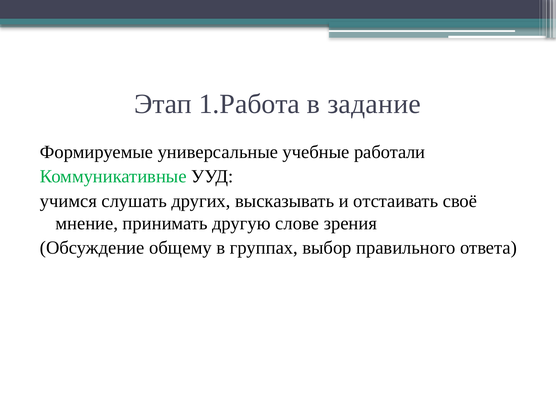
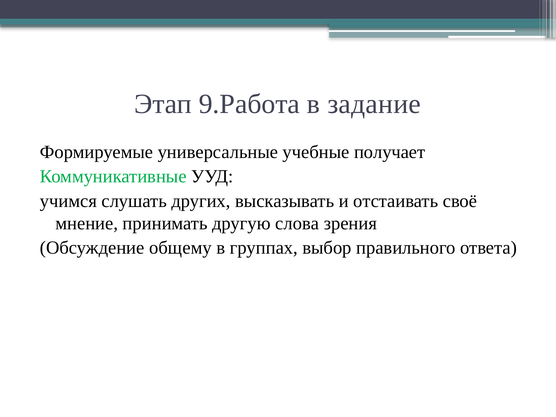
1.Работа: 1.Работа -> 9.Работа (249, 104)
работали: работали -> получает (390, 152)
слове: слове -> слова (297, 223)
